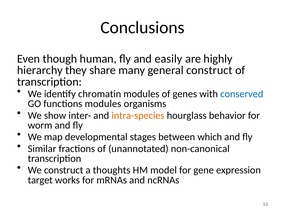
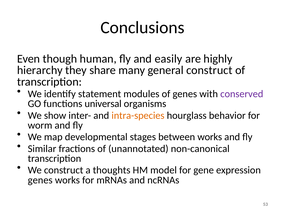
chromatin: chromatin -> statement (100, 94)
conserved colour: blue -> purple (242, 94)
functions modules: modules -> universal (103, 104)
between which: which -> works (210, 137)
target: target -> genes (40, 180)
